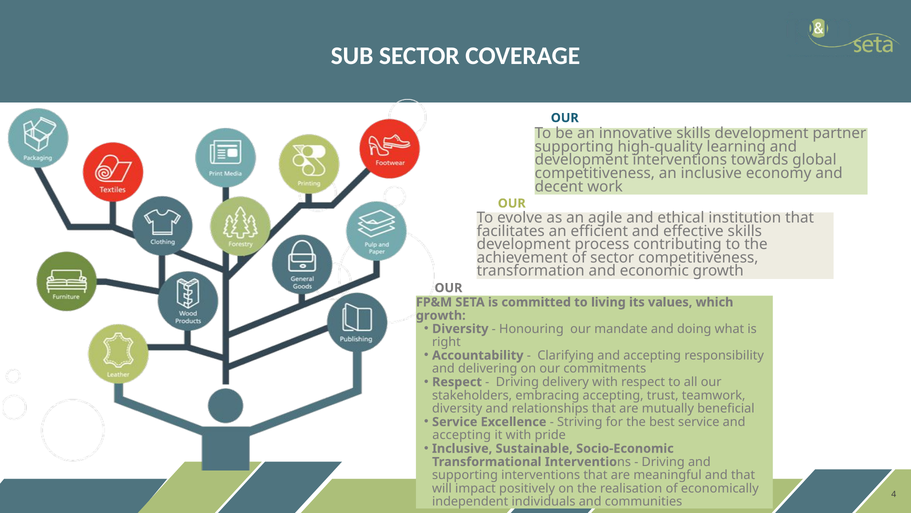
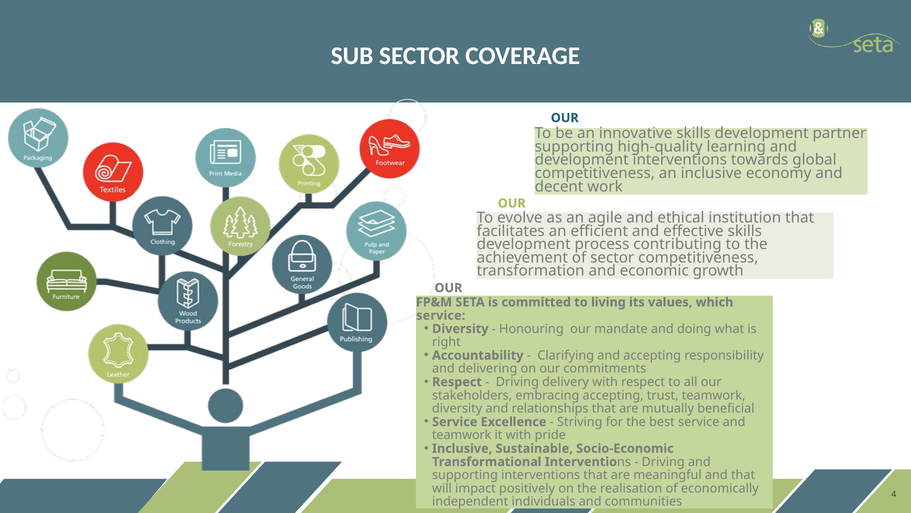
growth: growth -> service (441, 315)
accepting: accepting -> teamwork (462, 435)
